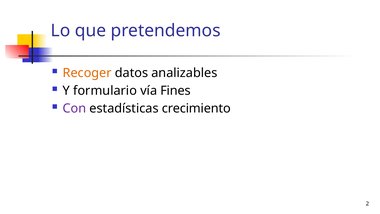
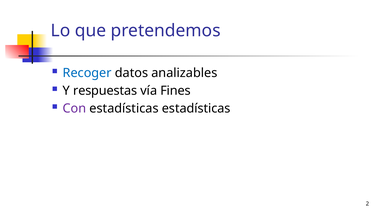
Recoger colour: orange -> blue (87, 73)
formulario: formulario -> respuestas (105, 91)
estadísticas crecimiento: crecimiento -> estadísticas (196, 108)
